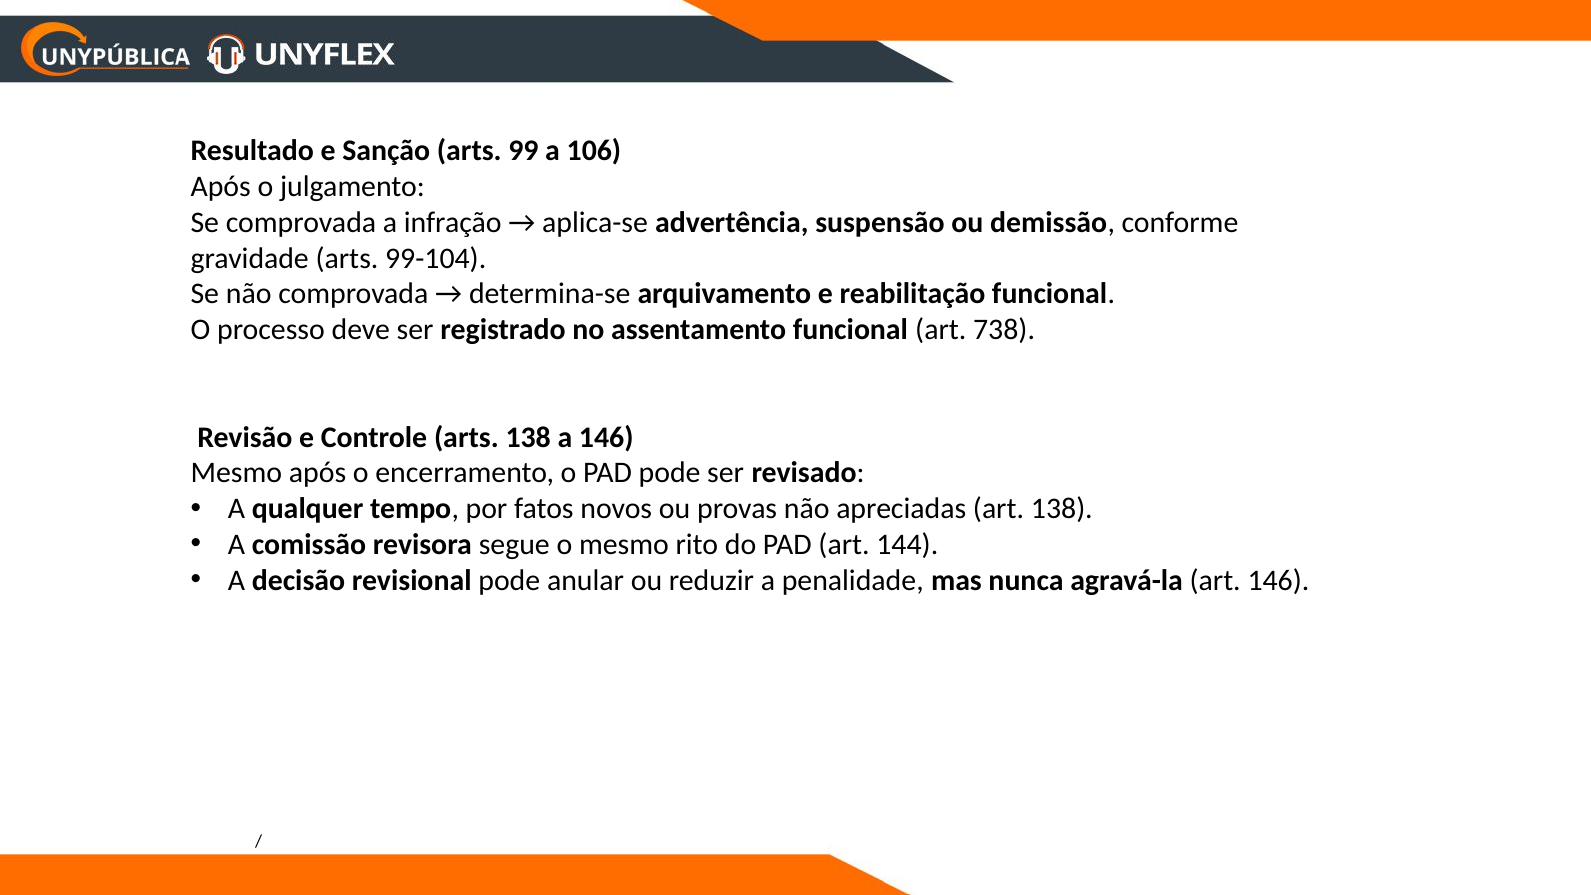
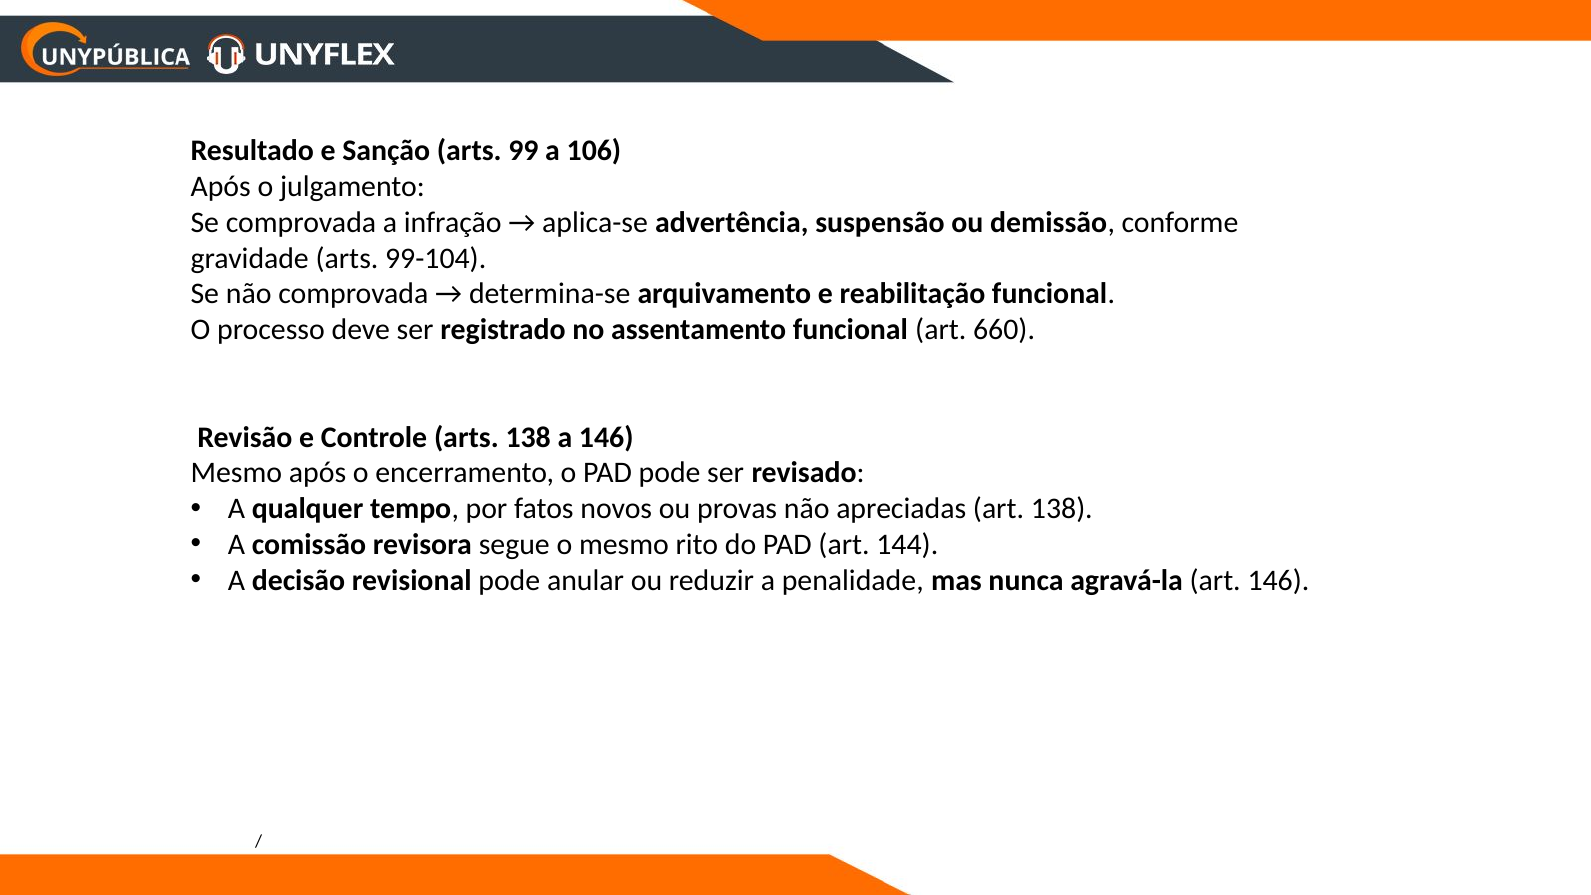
738: 738 -> 660 (1004, 330)
